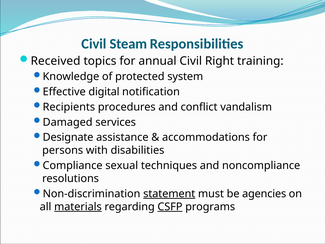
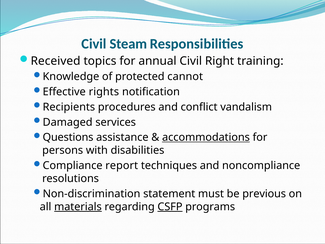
system: system -> cannot (185, 77)
digital: digital -> rights (104, 92)
Designate: Designate -> Questions (68, 137)
accommodations underline: none -> present (206, 137)
sexual: sexual -> report (122, 165)
statement underline: present -> none (169, 194)
agencies: agencies -> previous (264, 194)
